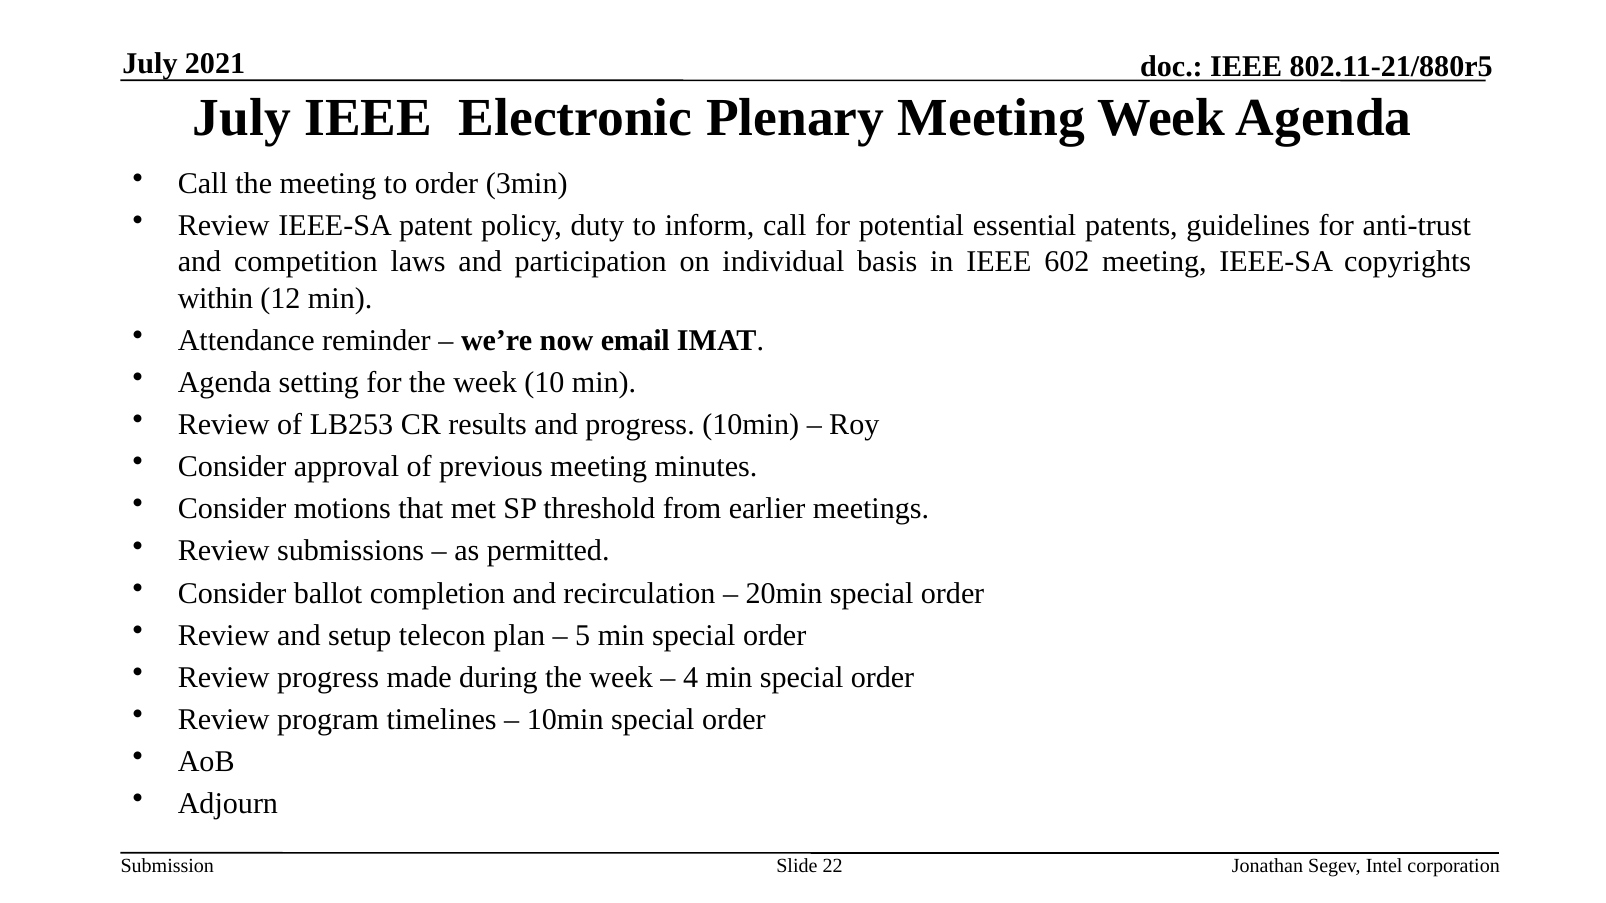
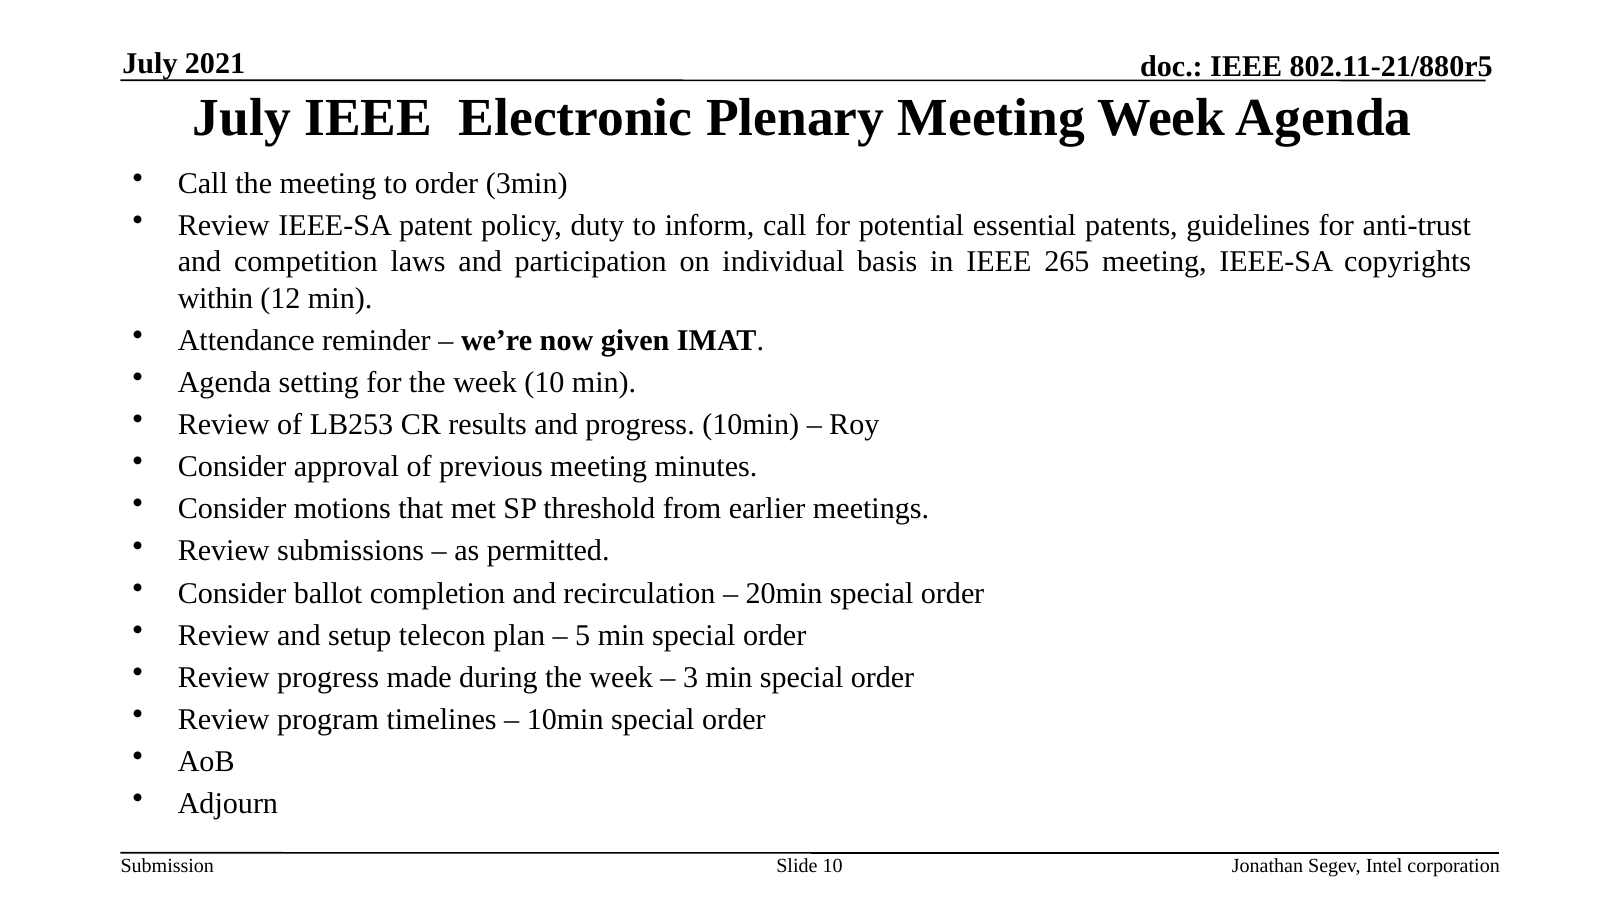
602: 602 -> 265 (1067, 262)
email: email -> given (635, 340)
4: 4 -> 3 (691, 678)
Slide 22: 22 -> 10 (833, 866)
